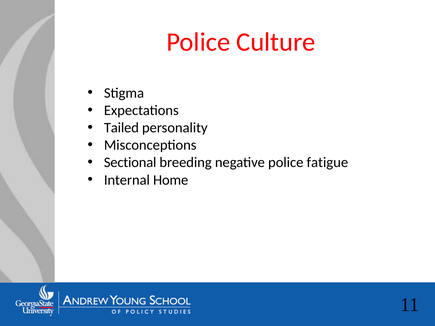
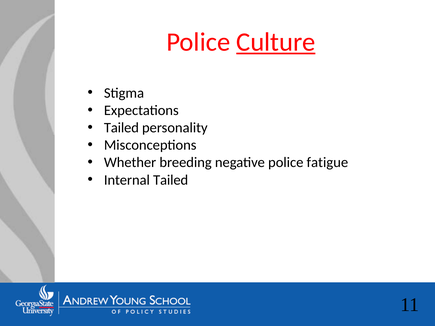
Culture underline: none -> present (276, 42)
Sectional: Sectional -> Whether (130, 163)
Internal Home: Home -> Tailed (171, 180)
